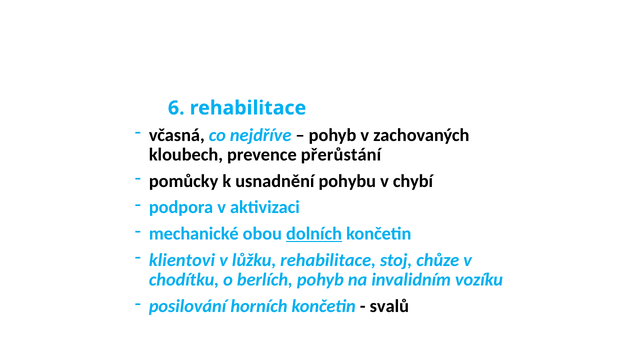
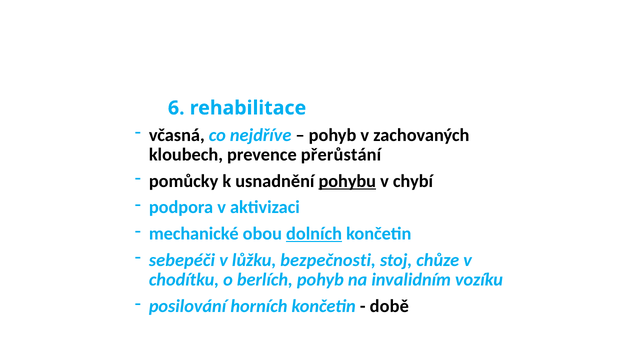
pohybu underline: none -> present (347, 181)
klientovi: klientovi -> sebepéči (182, 260)
lůžku rehabilitace: rehabilitace -> bezpečnosti (328, 260)
svalů: svalů -> době (389, 306)
